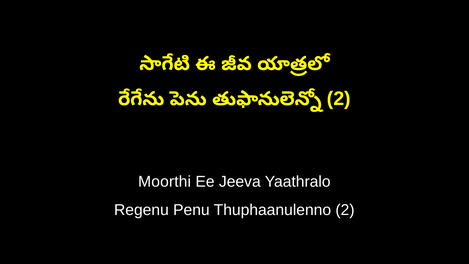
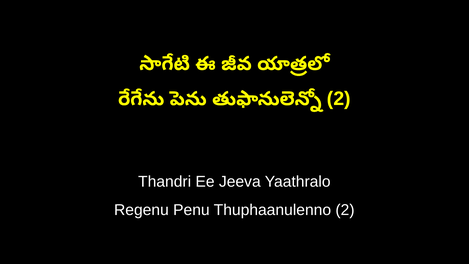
Moorthi: Moorthi -> Thandri (165, 182)
